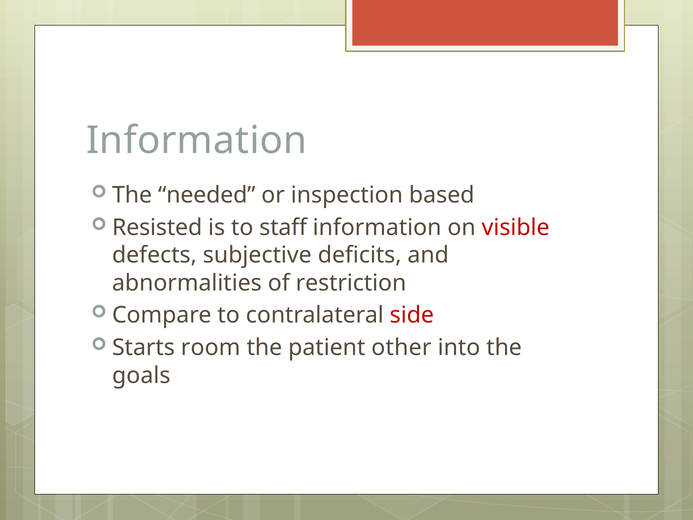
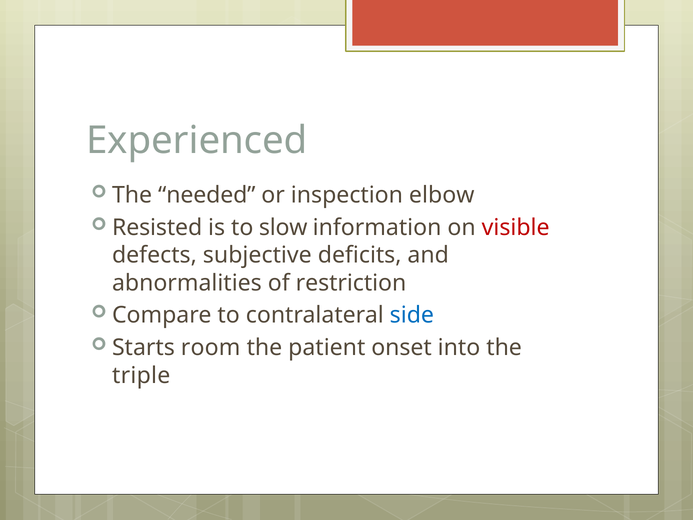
Information: Information -> Experienced (197, 141)
based: based -> elbow (442, 195)
staff: staff -> slow (283, 227)
side colour: red -> blue (412, 315)
other: other -> onset (402, 347)
goals: goals -> triple (141, 375)
